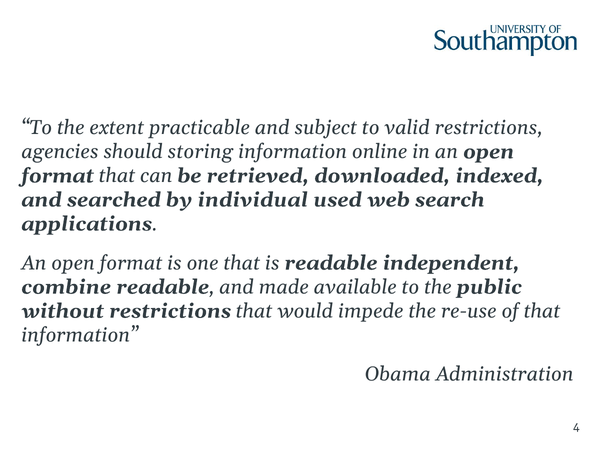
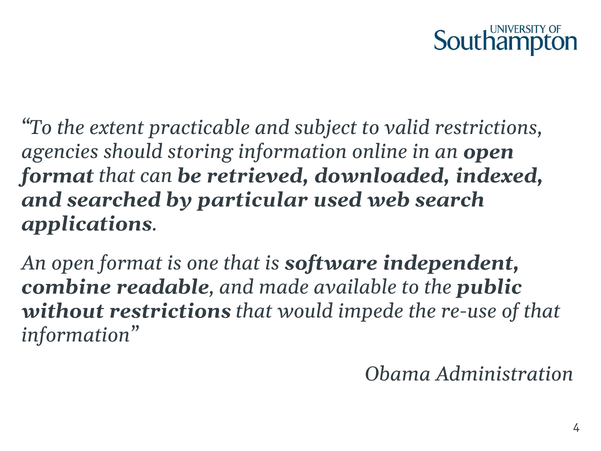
individual: individual -> particular (253, 200)
is readable: readable -> software (331, 263)
